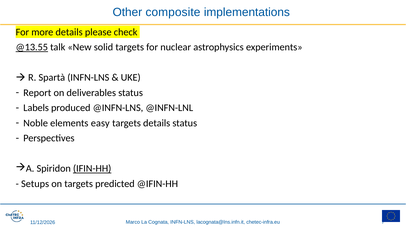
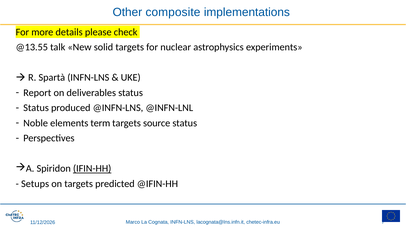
@13.55 underline: present -> none (32, 47)
Labels: Labels -> Status (36, 108)
easy: easy -> term (100, 123)
targets details: details -> source (157, 123)
